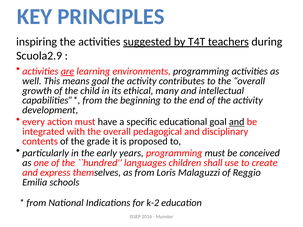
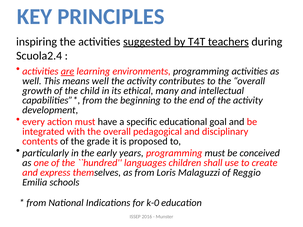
Scuola2.9: Scuola2.9 -> Scuola2.4 (39, 56)
means goal: goal -> well (100, 81)
and underline: present -> none (237, 122)
k-2: k-2 -> k-0 (153, 203)
